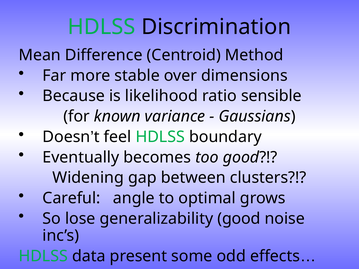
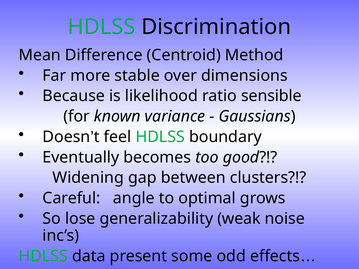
generalizability good: good -> weak (239, 219)
